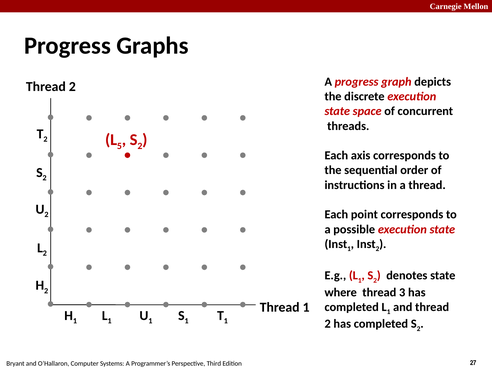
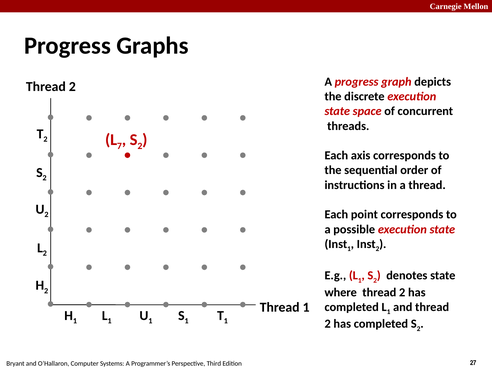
5: 5 -> 7 (119, 146)
where thread 3: 3 -> 2 (402, 292)
